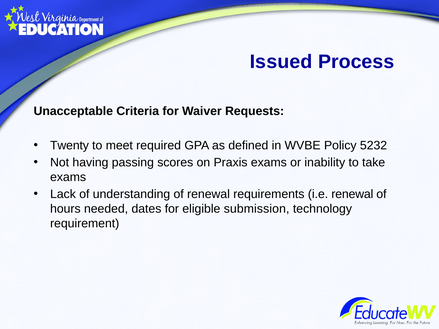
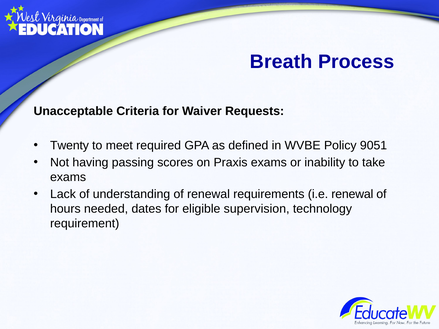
Issued: Issued -> Breath (281, 62)
5232: 5232 -> 9051 (374, 146)
submission: submission -> supervision (257, 209)
